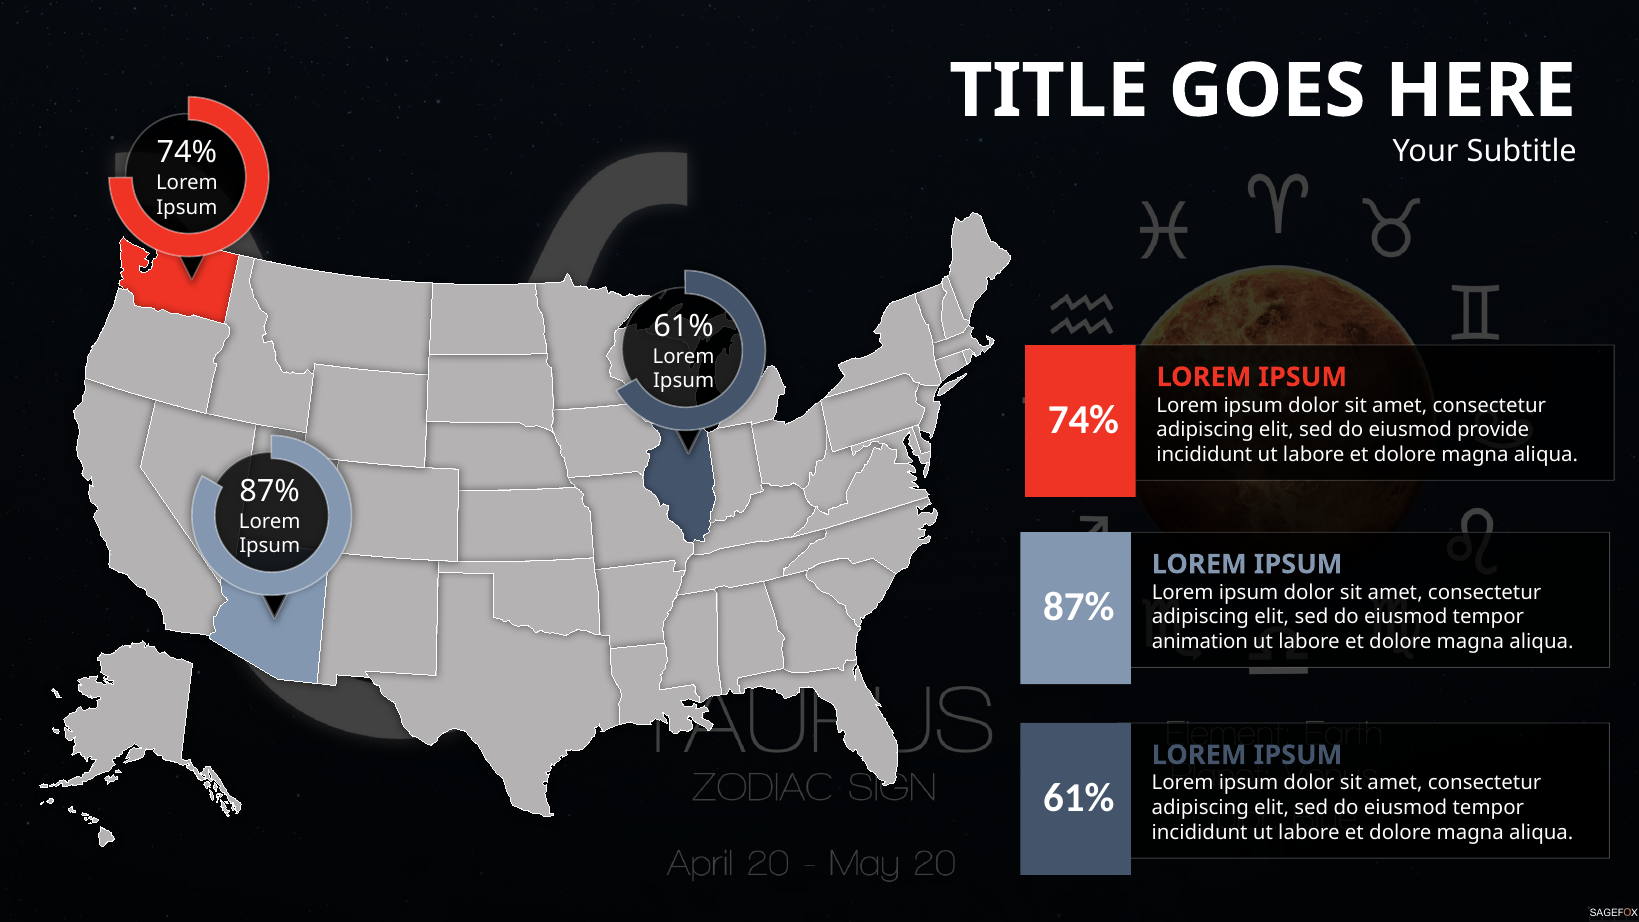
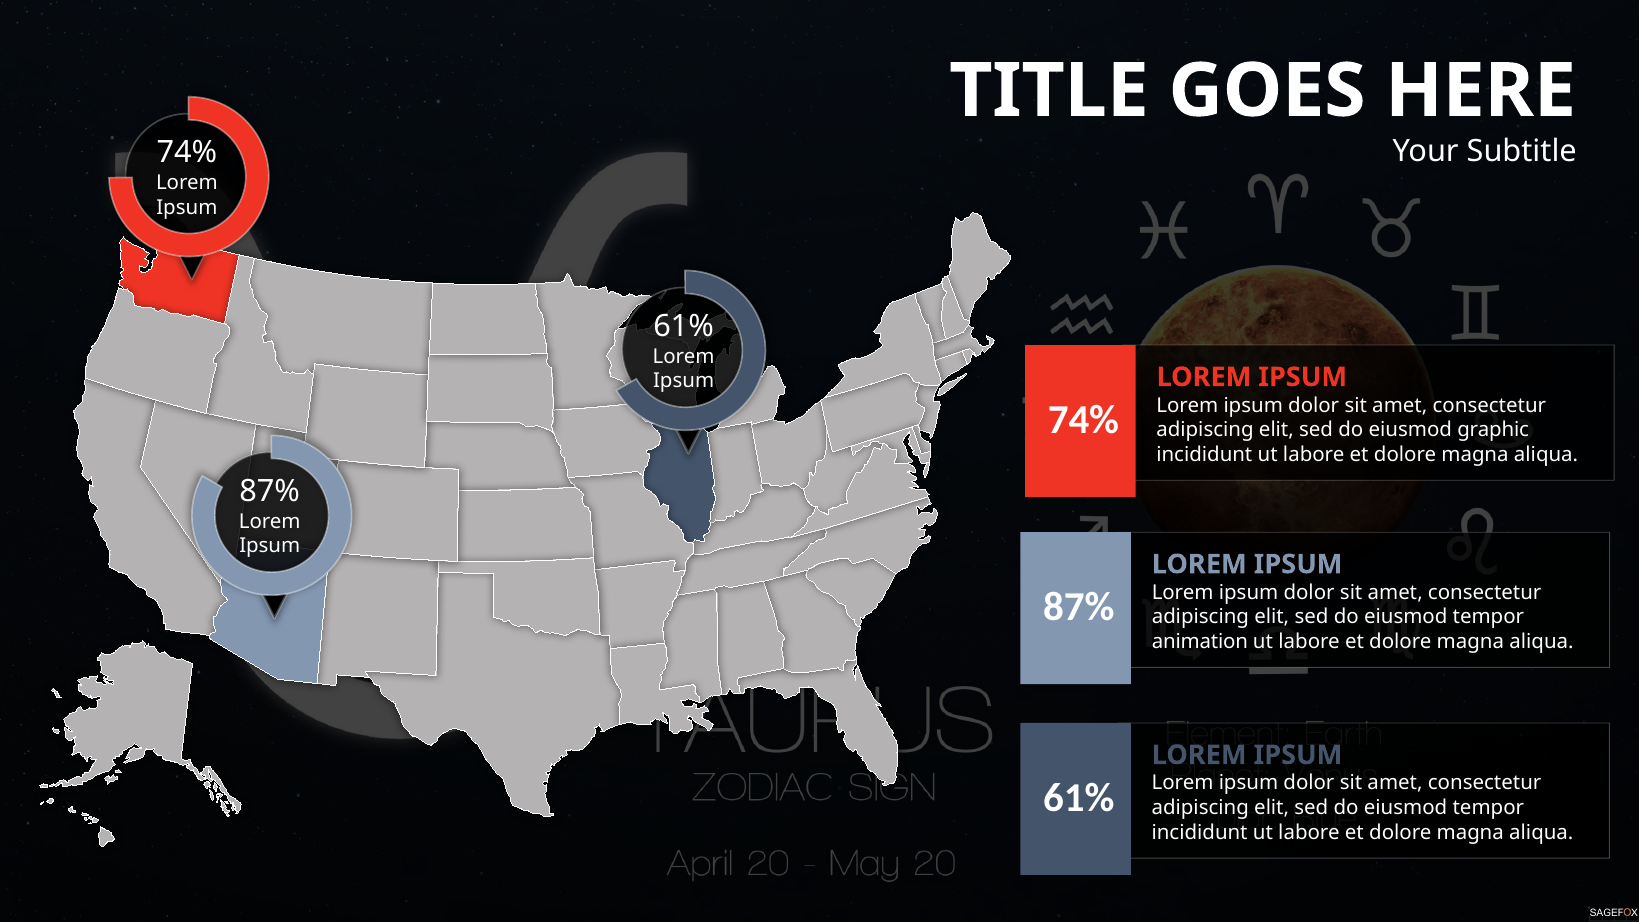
provide: provide -> graphic (1493, 430)
